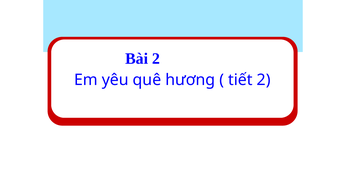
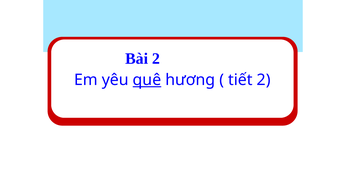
quê underline: none -> present (147, 80)
